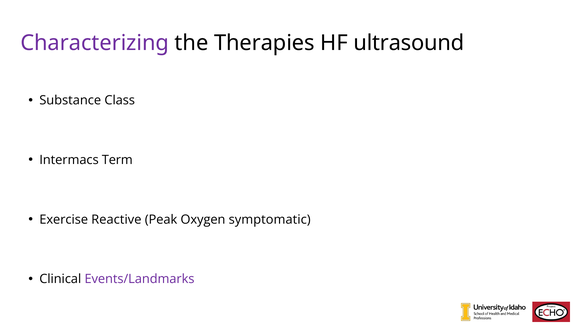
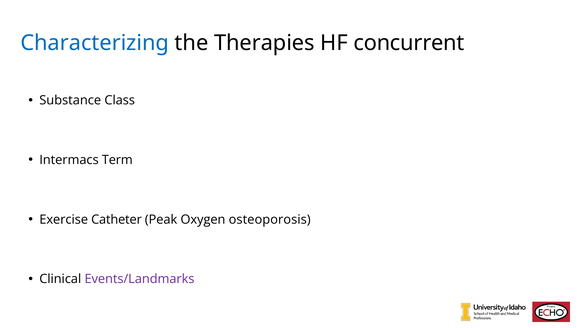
Characterizing colour: purple -> blue (95, 43)
ultrasound: ultrasound -> concurrent (409, 43)
Reactive: Reactive -> Catheter (116, 219)
symptomatic: symptomatic -> osteoporosis (270, 219)
